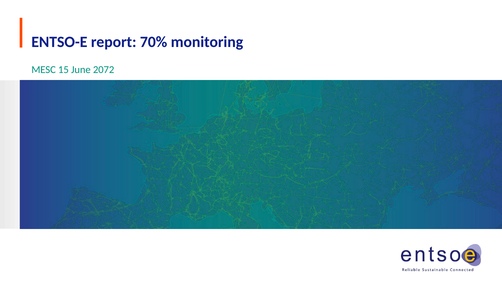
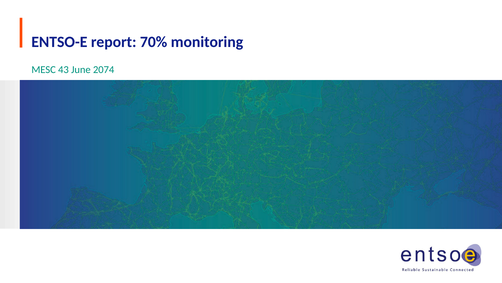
15: 15 -> 43 (63, 70)
2072: 2072 -> 2074 (104, 70)
